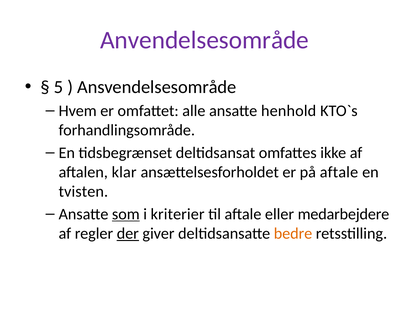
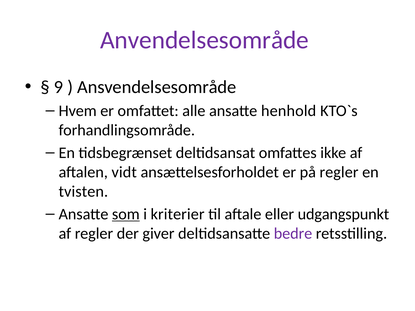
5: 5 -> 9 (58, 87)
klar: klar -> vidt (124, 172)
på aftale: aftale -> regler (339, 172)
medarbejdere: medarbejdere -> udgangspunkt (343, 214)
der underline: present -> none (128, 234)
bedre colour: orange -> purple (293, 234)
